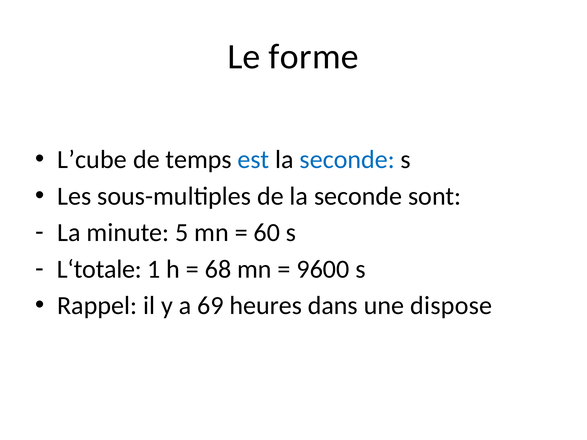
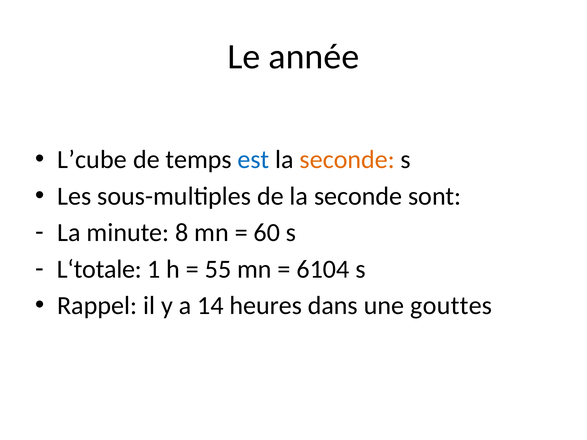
forme: forme -> année (314, 57)
seconde colour: blue -> orange (347, 160)
5: 5 -> 8 (182, 233)
68: 68 -> 55 (218, 269)
9600: 9600 -> 6104 (323, 269)
69: 69 -> 14 (210, 306)
dispose: dispose -> gouttes (451, 306)
